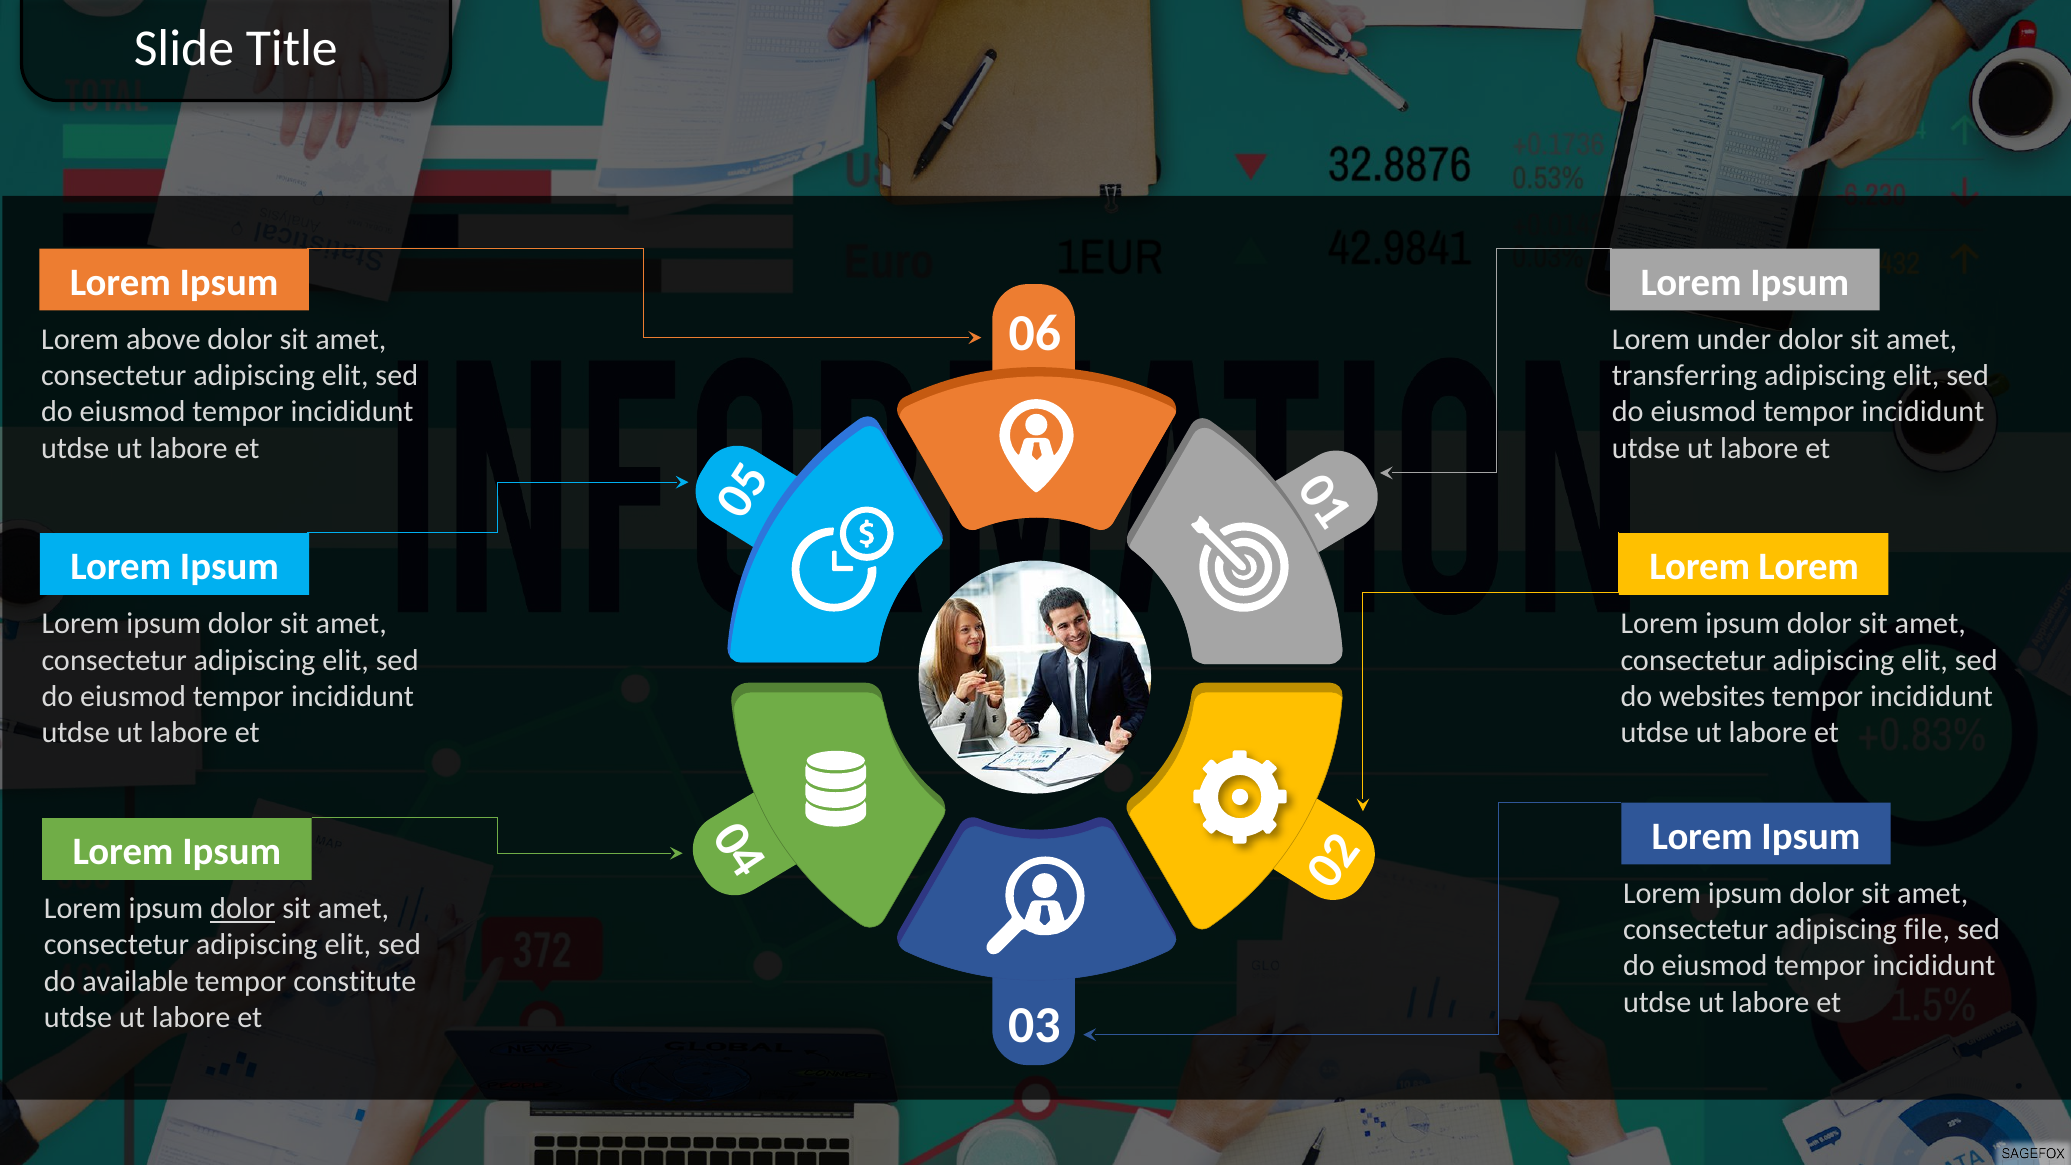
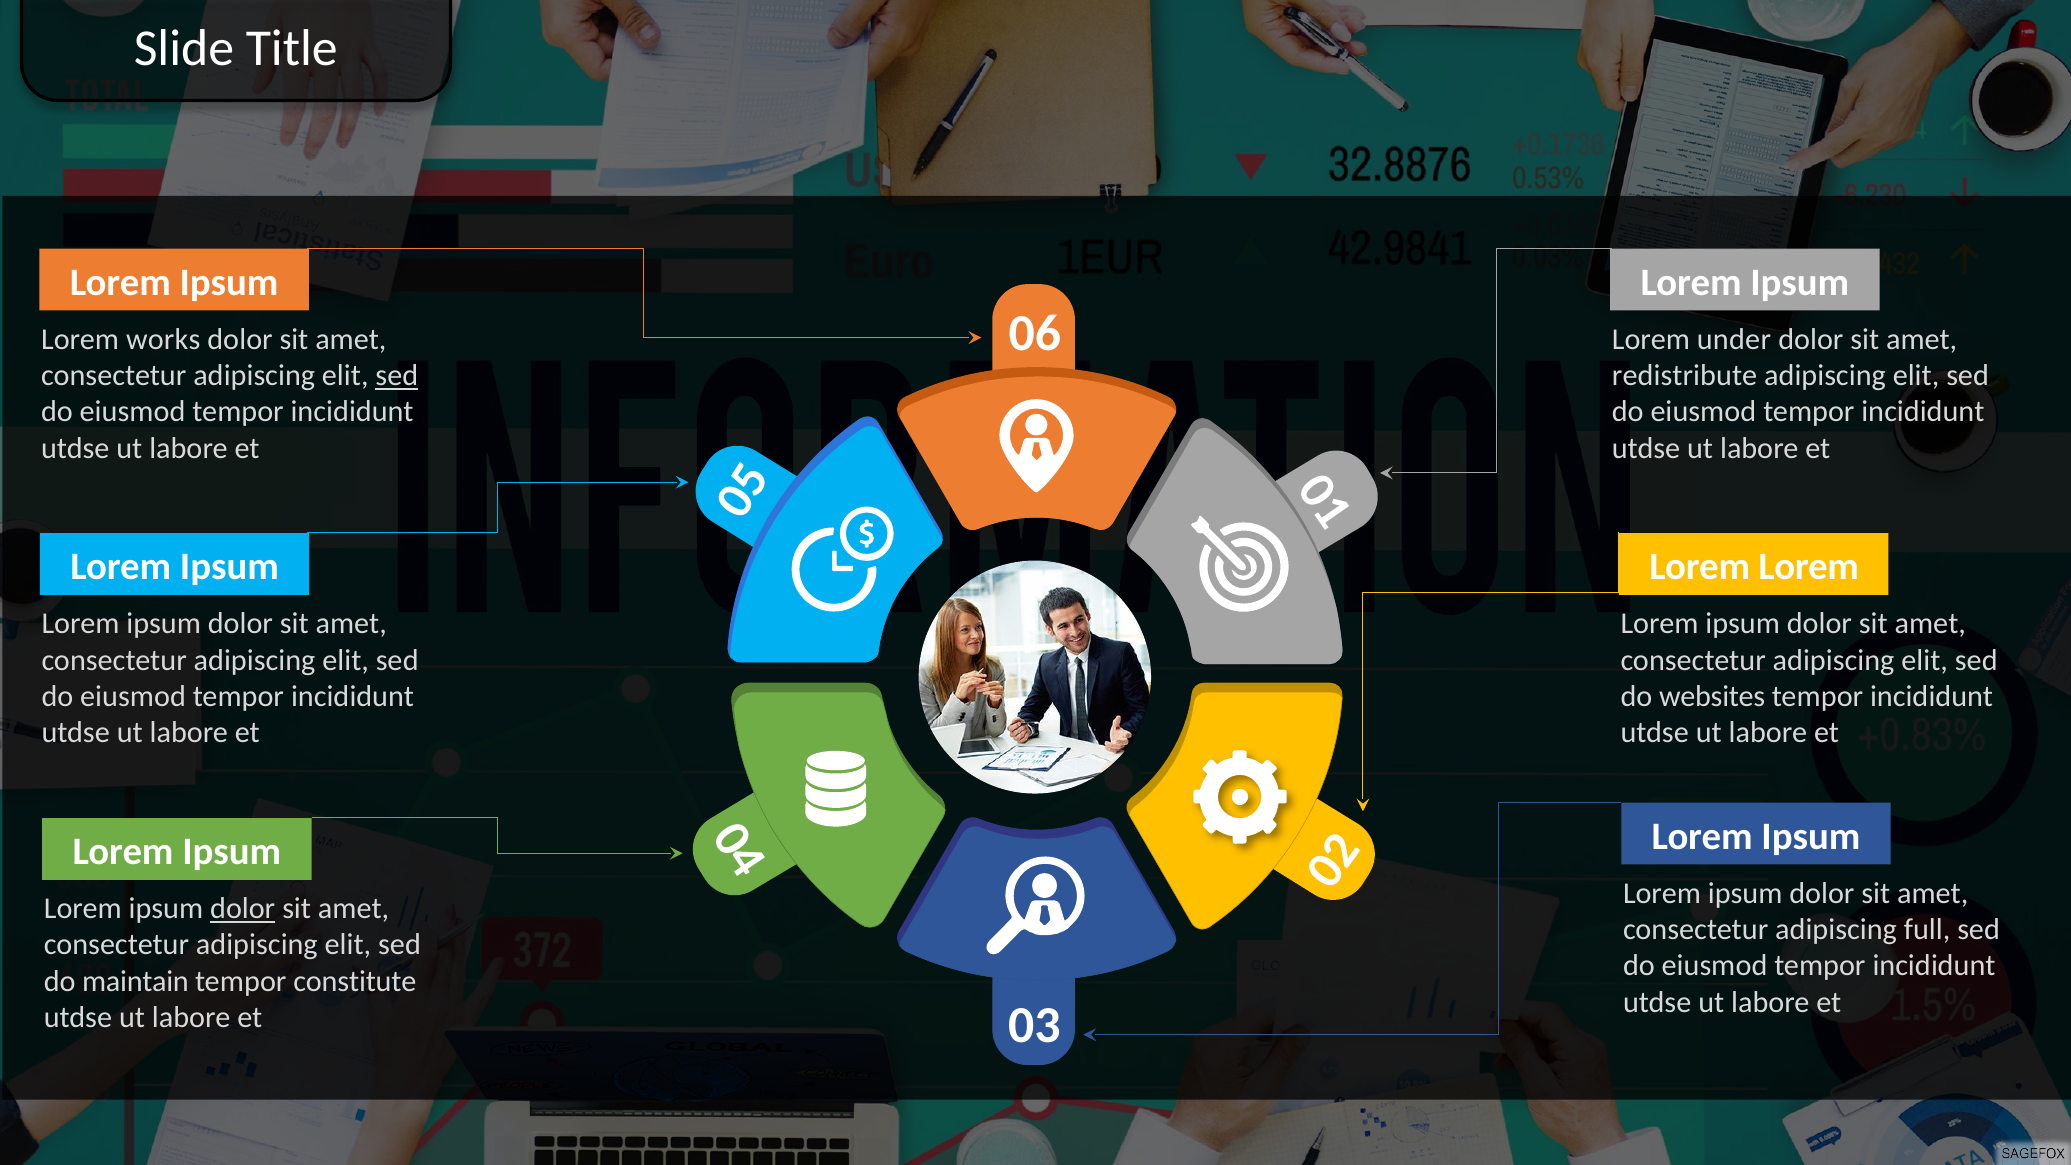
above: above -> works (163, 339)
sed underline: none -> present (397, 376)
transferring: transferring -> redistribute (1685, 376)
file: file -> full (1927, 930)
available: available -> maintain (135, 981)
